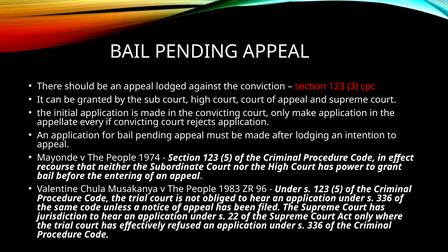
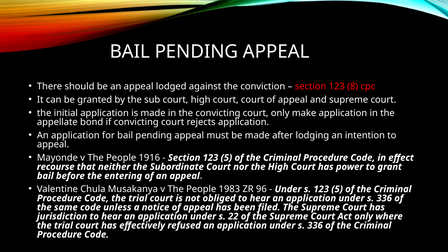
3: 3 -> 8 (353, 86)
every: every -> bond (92, 122)
1974: 1974 -> 1916 (149, 158)
